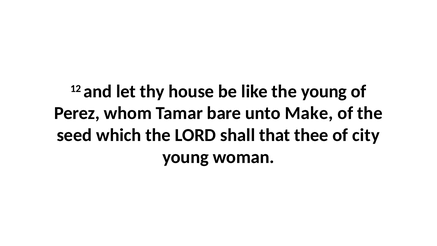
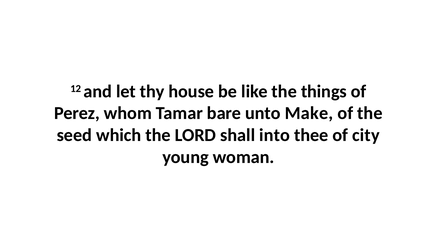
the young: young -> things (324, 91)
that: that -> into (275, 135)
